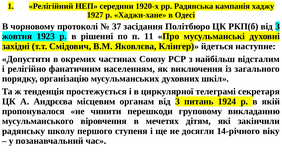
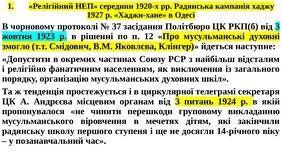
11: 11 -> 12 (149, 36)
західні: західні -> змогло (16, 46)
